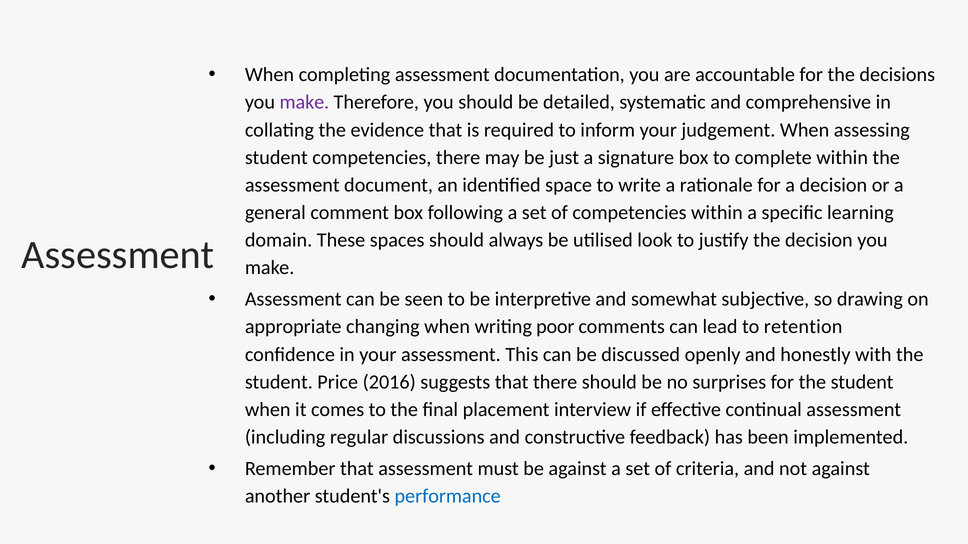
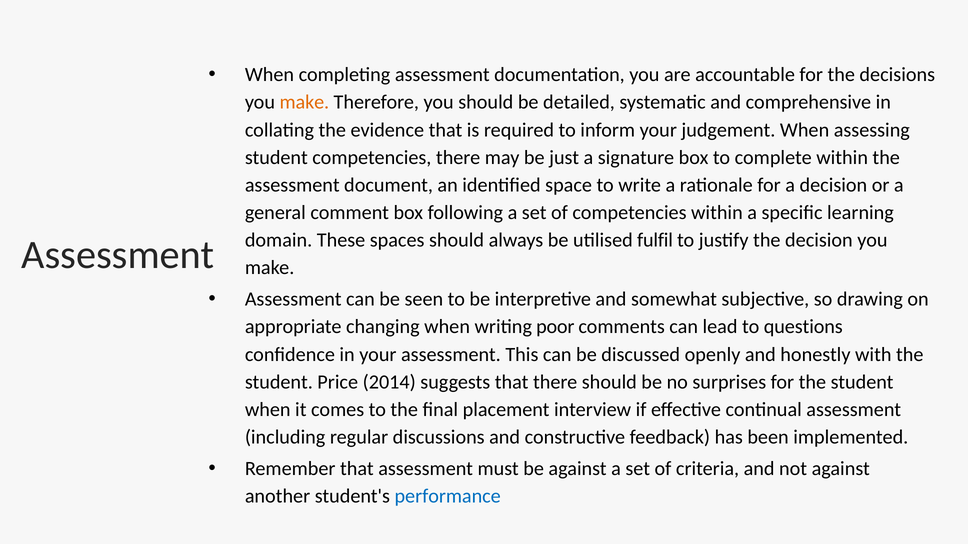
make colour: purple -> orange (304, 102)
look: look -> fulfil (655, 240)
retention: retention -> questions (803, 327)
2016: 2016 -> 2014 (389, 382)
